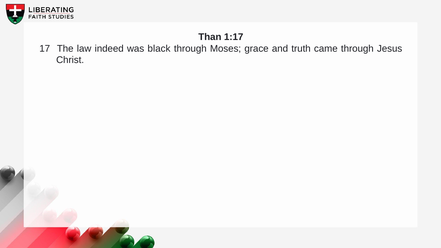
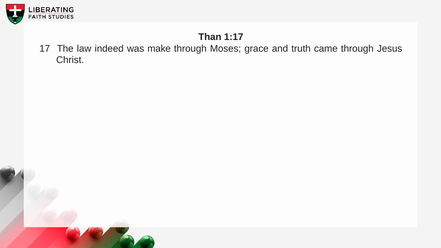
black: black -> make (159, 49)
